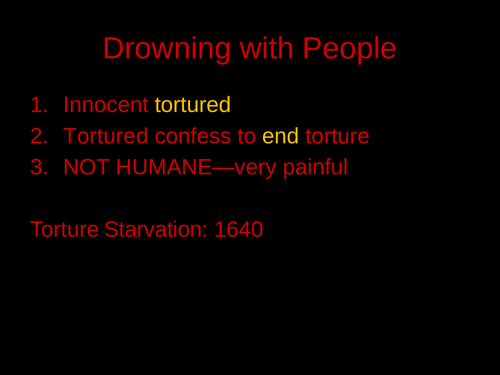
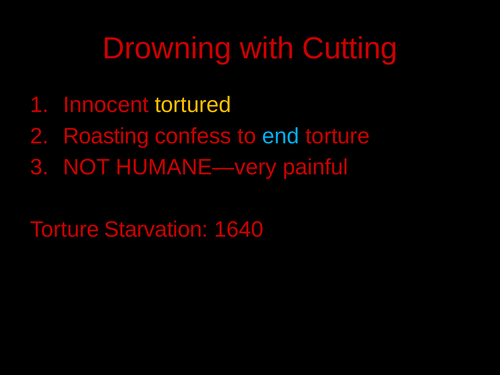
People: People -> Cutting (350, 48)
Tortured: Tortured -> Roasting (106, 136)
end colour: yellow -> light blue (281, 136)
